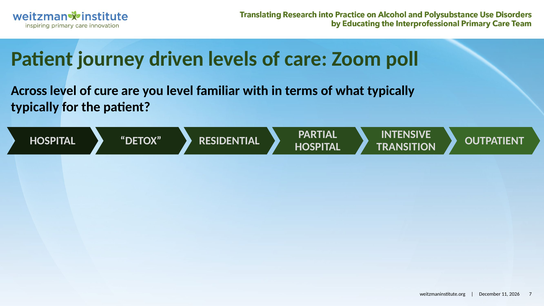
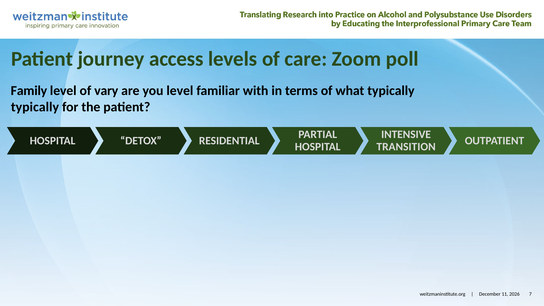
driven: driven -> access (176, 59)
Across: Across -> Family (29, 91)
cure: cure -> vary (106, 91)
